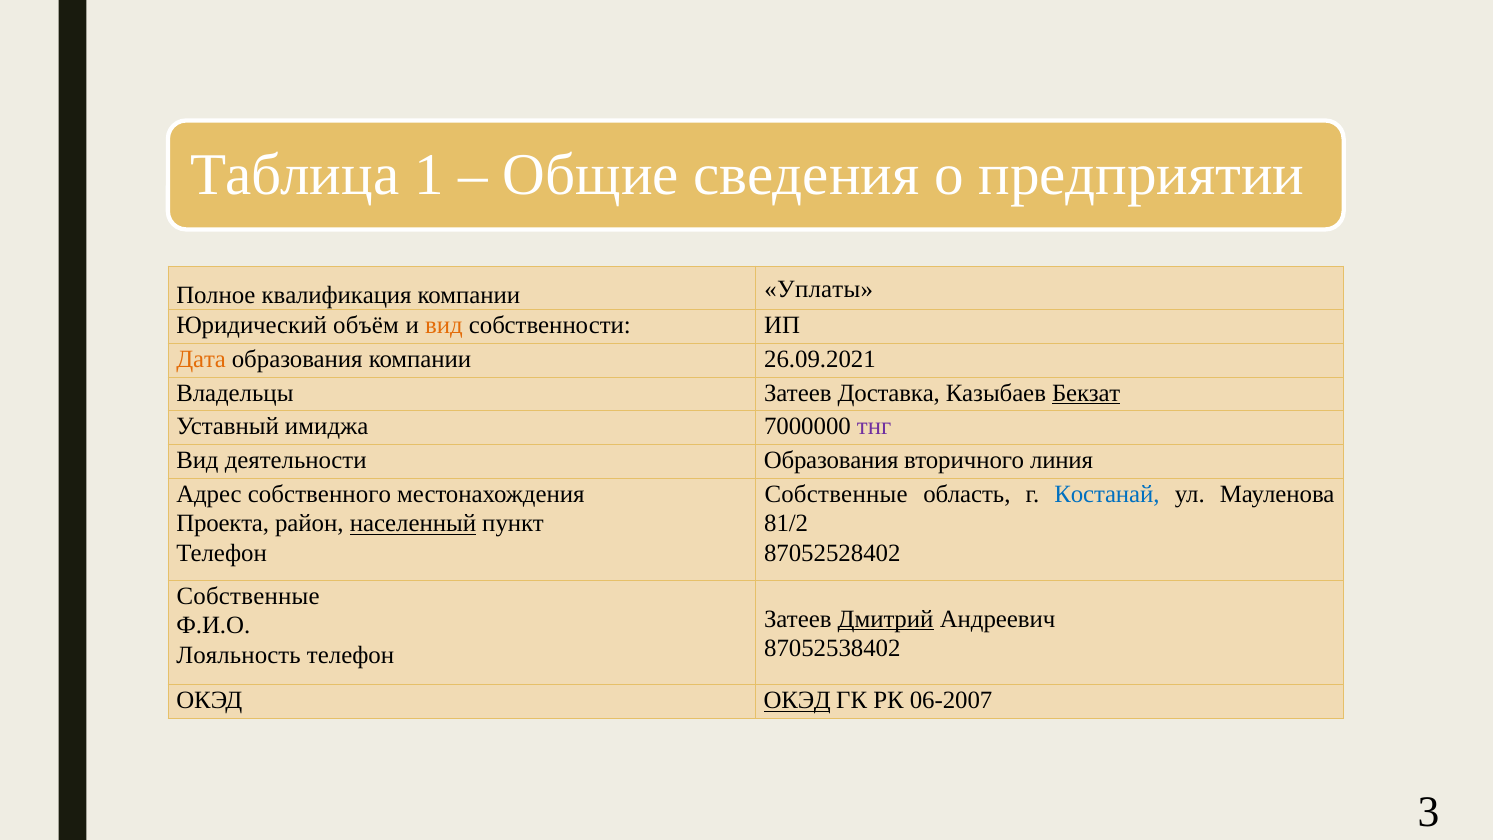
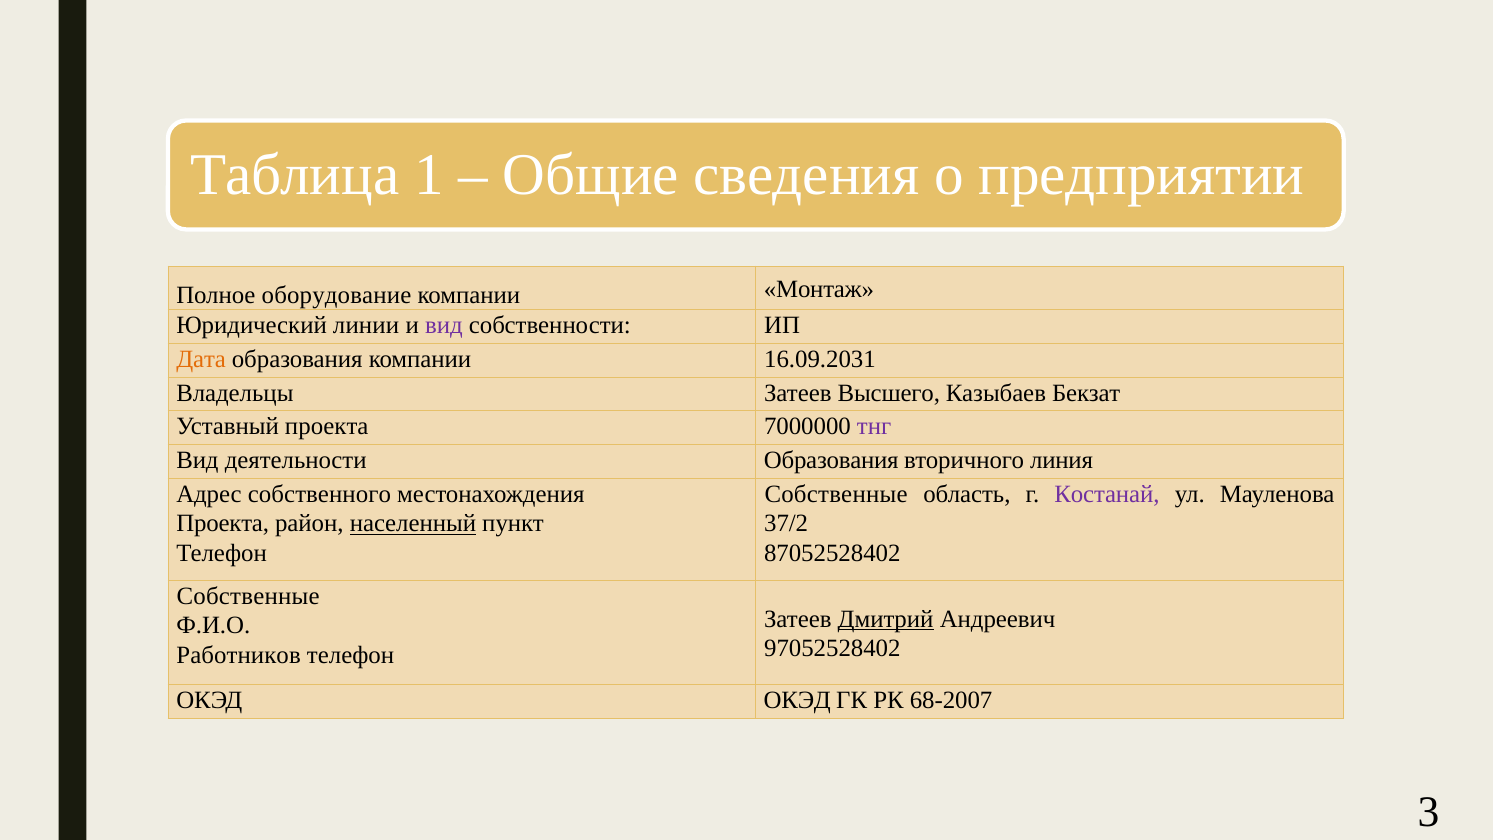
квалификация: квалификация -> оборудование (337, 295)
Уплаты: Уплаты -> Монтаж (819, 289)
объём: объём -> линии (366, 326)
вид colour: orange -> purple (444, 326)
26.09.2021: 26.09.2021 -> 16.09.2031 (820, 359)
Доставка: Доставка -> Высшего (889, 393)
Бекзат underline: present -> none (1086, 393)
Уставный имиджа: имиджа -> проекта (327, 427)
Костанай colour: blue -> purple (1107, 494)
81/2: 81/2 -> 37/2 (786, 523)
87052538402: 87052538402 -> 97052528402 (832, 648)
Лояльность: Лояльность -> Работников (239, 655)
ОКЭД underline: present -> none (797, 701)
06-2007: 06-2007 -> 68-2007 (951, 701)
